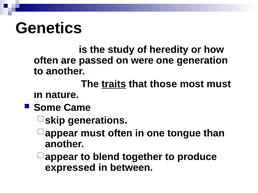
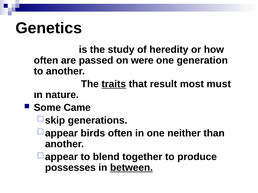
those: those -> result (164, 84)
must: must -> birds (93, 134)
tongue: tongue -> neither (184, 134)
expressed: expressed -> possesses (70, 168)
between underline: none -> present (131, 168)
